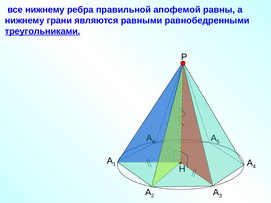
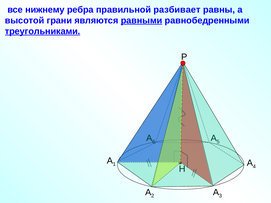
апофемой: апофемой -> разбивает (177, 10)
нижнему: нижнему -> высотой (25, 20)
равными underline: none -> present (142, 20)
